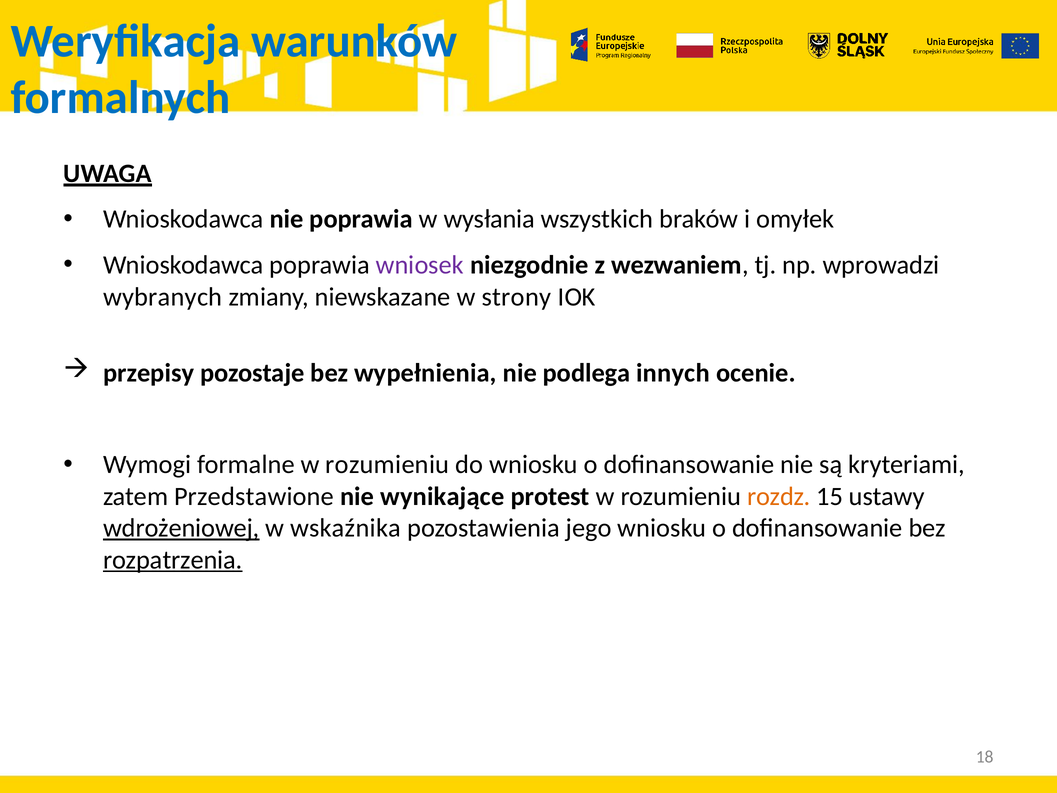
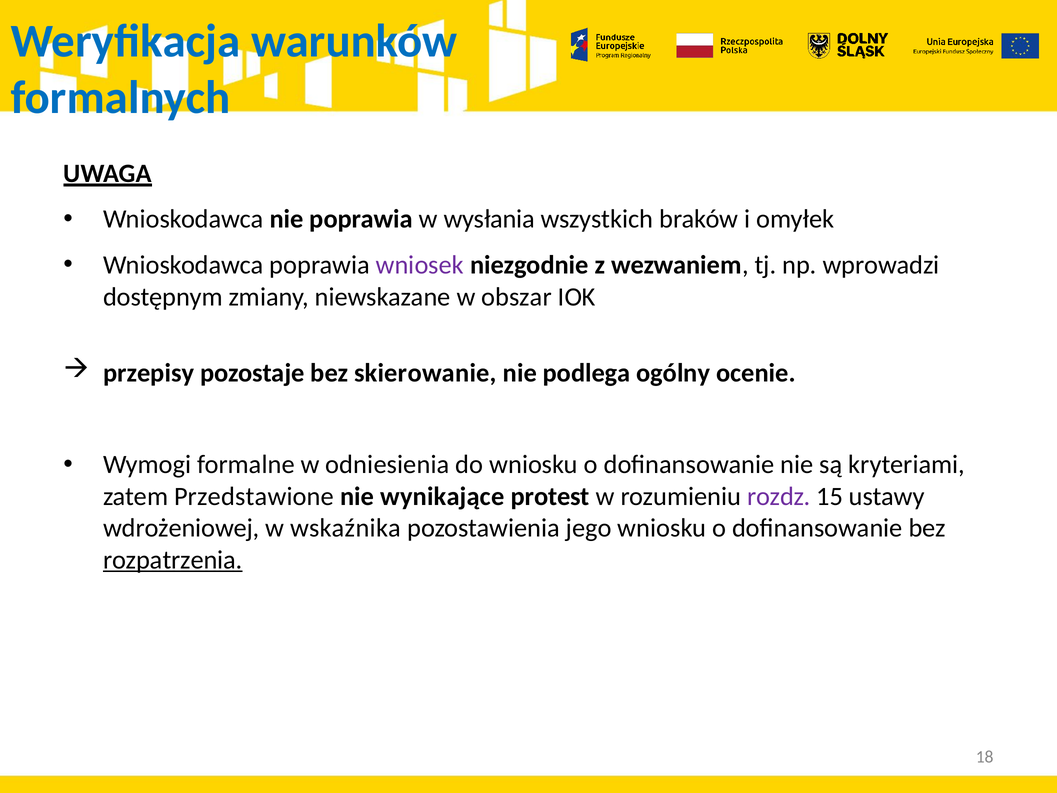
wybranych: wybranych -> dostępnym (163, 297)
strony: strony -> obszar (517, 297)
wypełnienia: wypełnienia -> skierowanie (425, 373)
innych: innych -> ogólny (673, 373)
formalne w rozumieniu: rozumieniu -> odniesienia (387, 465)
rozdz colour: orange -> purple (779, 496)
wdrożeniowej underline: present -> none (181, 528)
